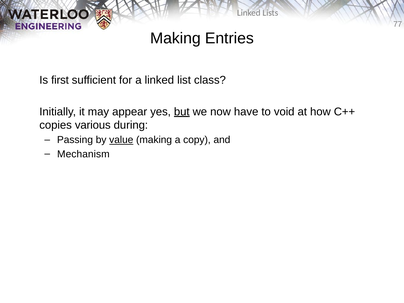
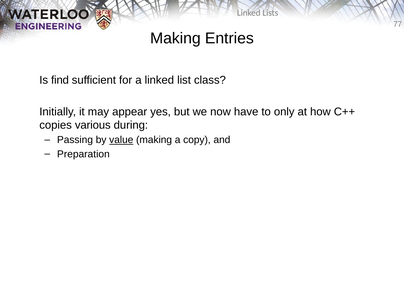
first: first -> find (60, 80)
but underline: present -> none (182, 112)
void: void -> only (284, 112)
Mechanism: Mechanism -> Preparation (83, 154)
